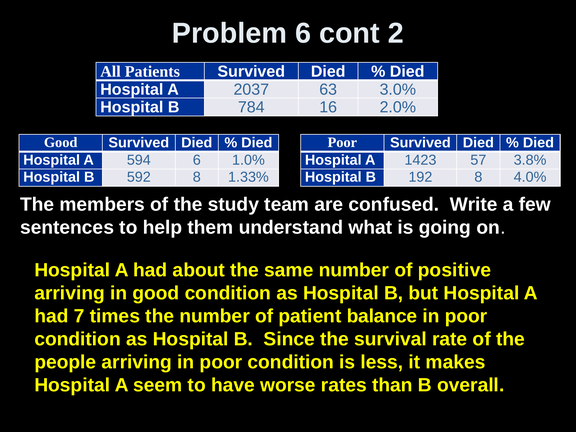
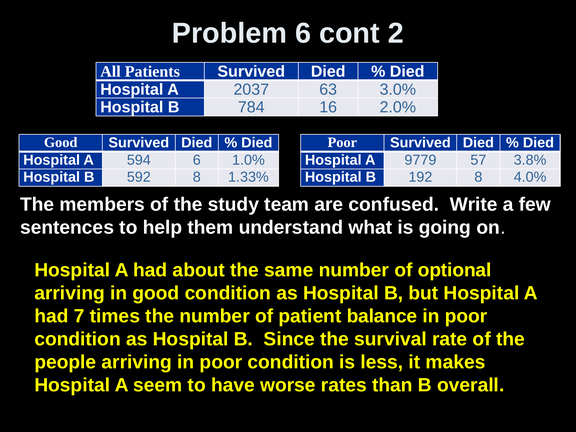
1423: 1423 -> 9779 (420, 160)
positive: positive -> optional (455, 270)
